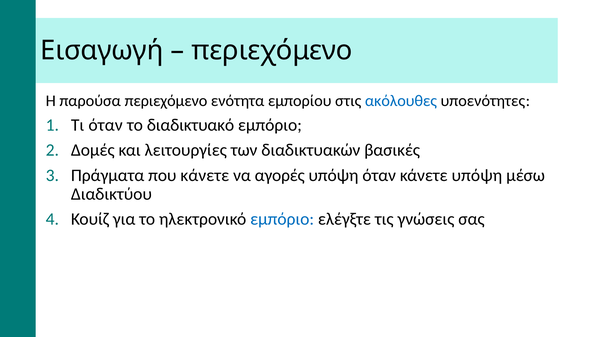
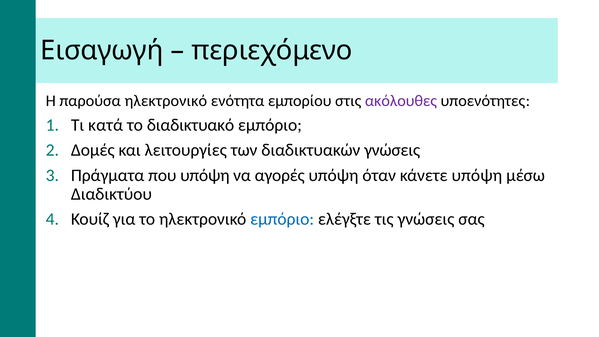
παρούσα περιεχόμενο: περιεχόμενο -> ηλεκτρονικό (166, 101)
ακόλουθες colour: blue -> purple (401, 101)
Τι όταν: όταν -> κατά (106, 125)
διαδικτυακών βασικές: βασικές -> γνώσεις (392, 150)
που κάνετε: κάνετε -> υπόψη (205, 175)
